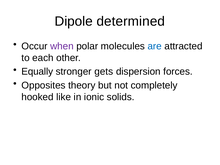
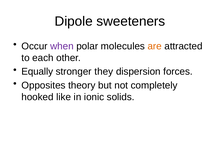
determined: determined -> sweeteners (131, 21)
are colour: blue -> orange (155, 46)
gets: gets -> they (104, 72)
